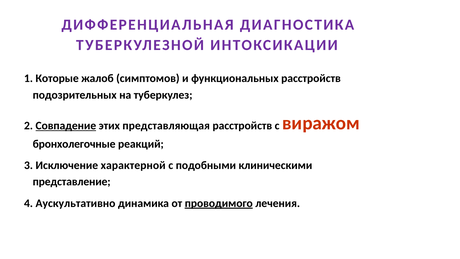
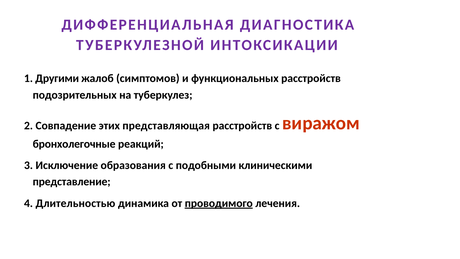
Которые: Которые -> Другими (57, 78)
Совпадение underline: present -> none (66, 126)
характерной: характерной -> образования (133, 165)
Аускультативно: Аускультативно -> Длительностью (75, 203)
